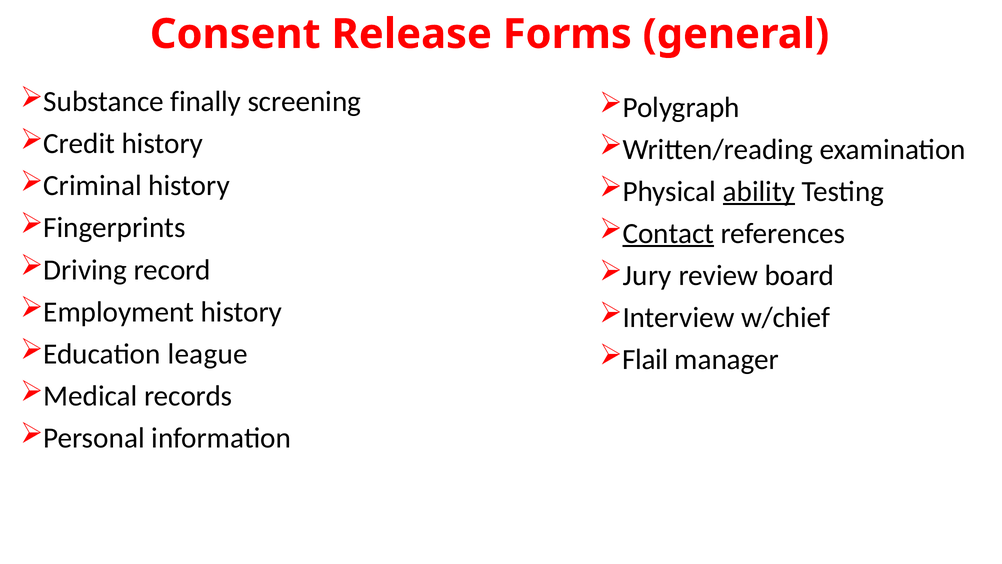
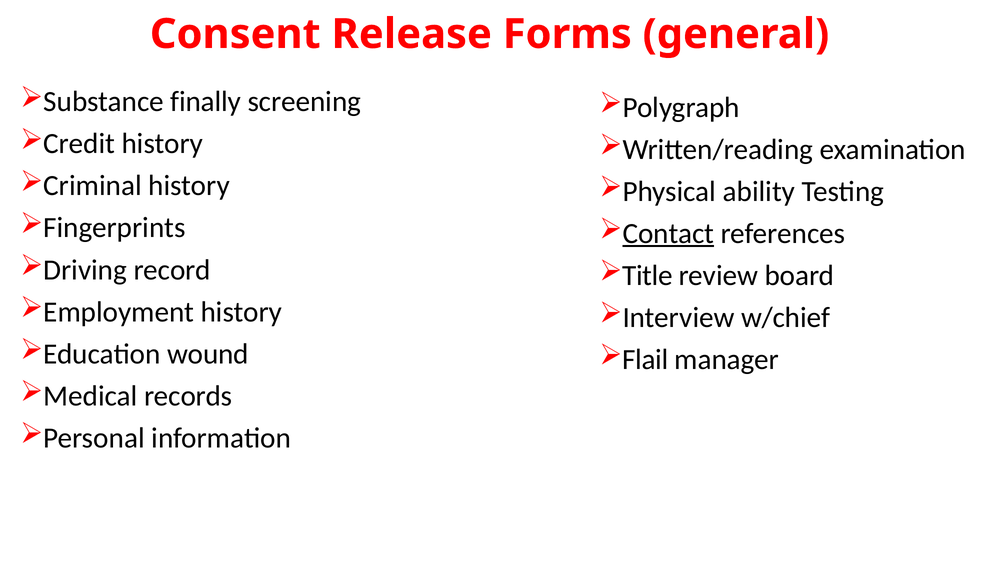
ability underline: present -> none (759, 191)
Jury: Jury -> Title (648, 275)
league: league -> wound (208, 354)
